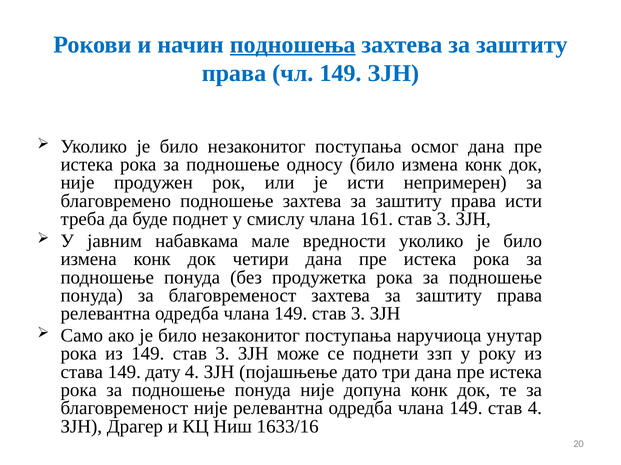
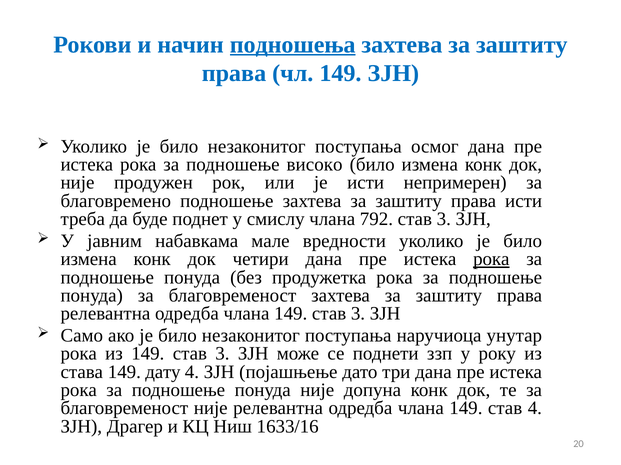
односу: односу -> високо (315, 165)
161: 161 -> 792 (376, 219)
рока underline: none -> present (491, 260)
